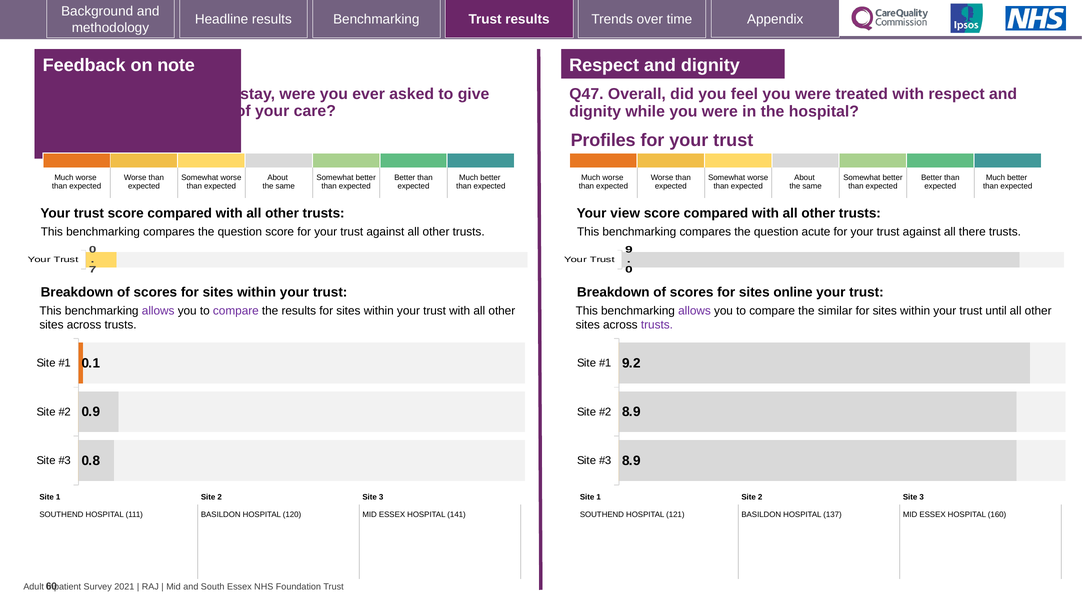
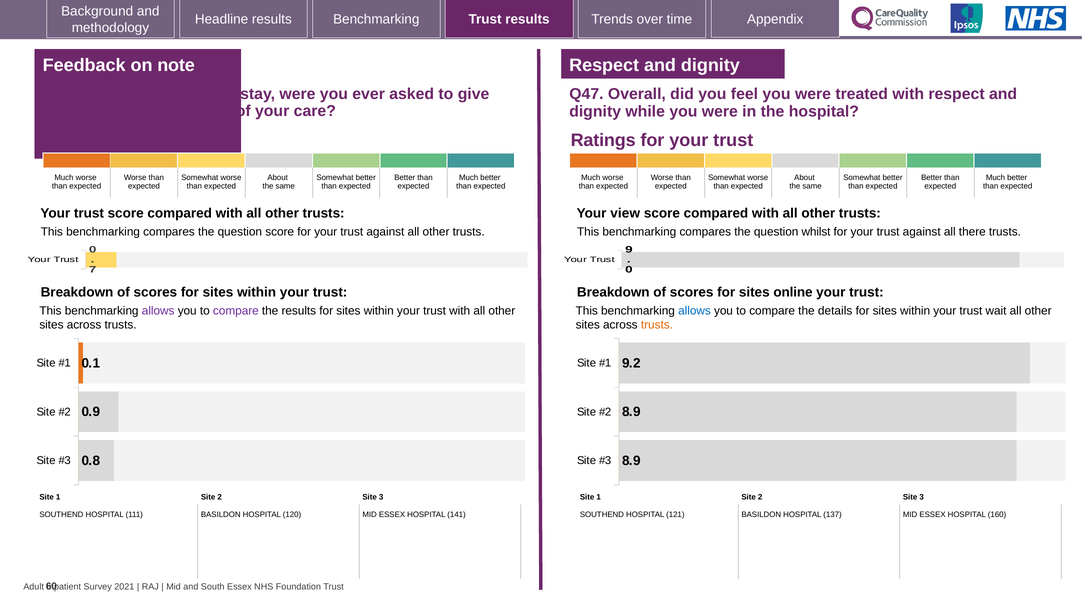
Profiles: Profiles -> Ratings (603, 141)
acute: acute -> whilst (816, 232)
allows colour: purple -> blue (695, 311)
similar: similar -> details (835, 311)
until: until -> wait (996, 311)
trusts colour: purple -> orange (657, 325)
